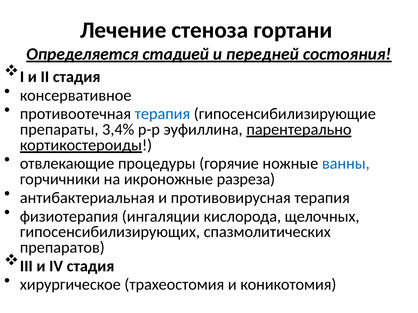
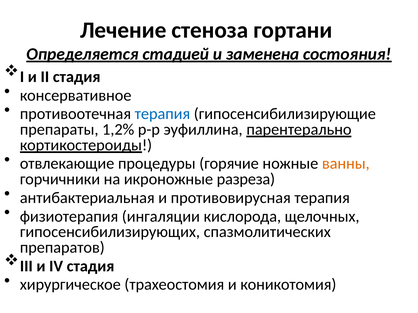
передней: передней -> заменена (263, 54)
3,4%: 3,4% -> 1,2% (118, 130)
ванны colour: blue -> orange (346, 164)
